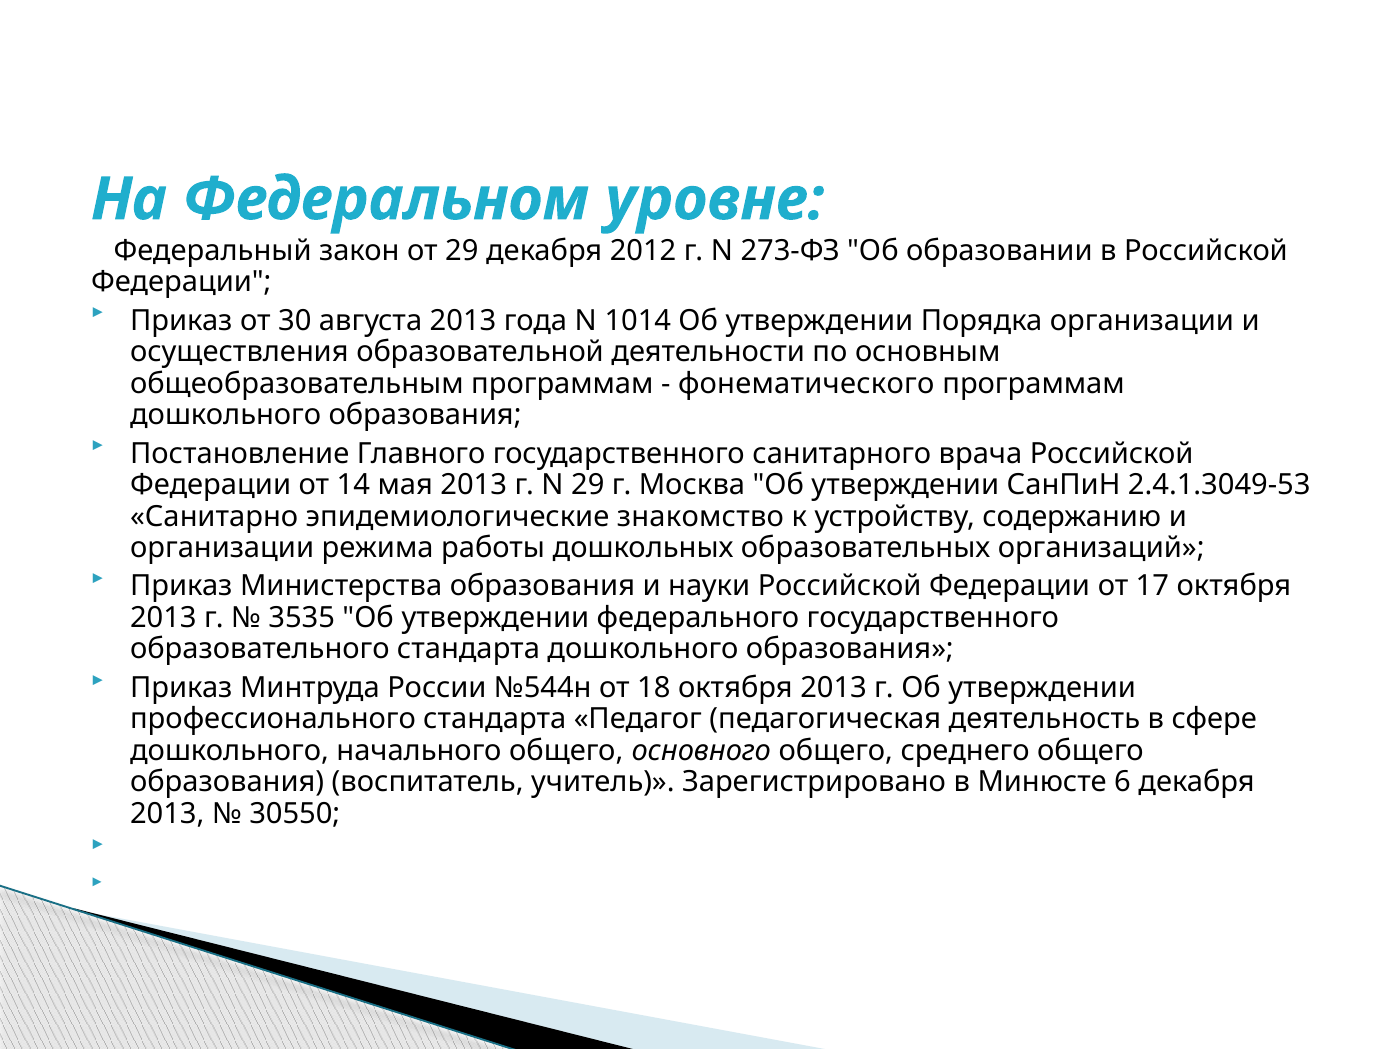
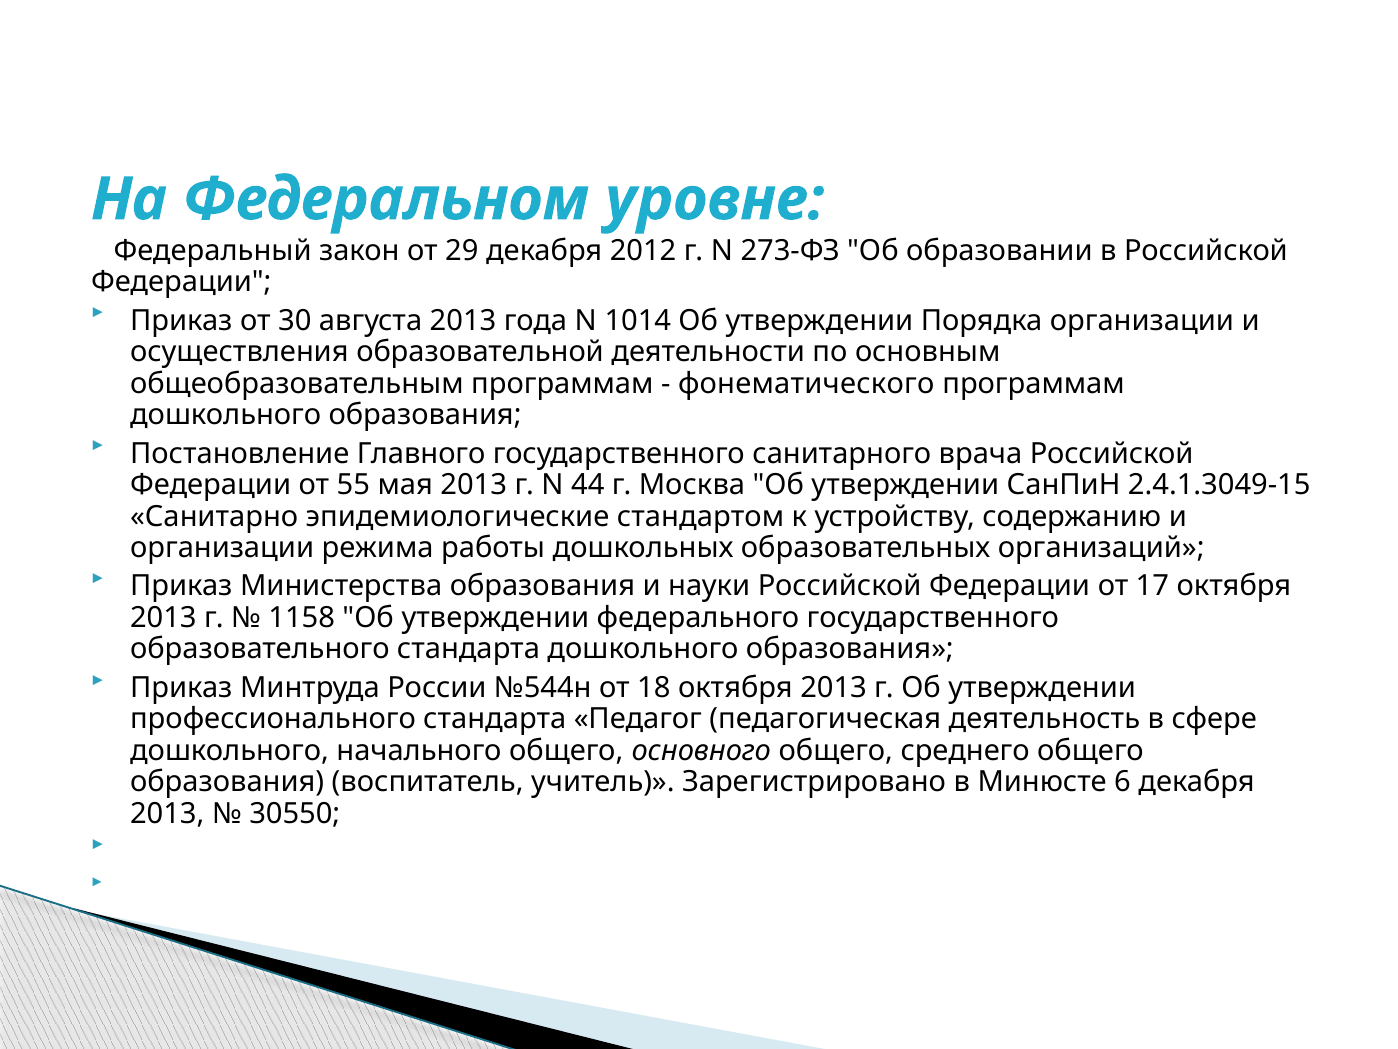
14: 14 -> 55 (353, 485)
N 29: 29 -> 44 (588, 485)
2.4.1.3049-53: 2.4.1.3049-53 -> 2.4.1.3049-15 (1219, 485)
знакомство: знакомство -> стандартом (701, 516)
3535: 3535 -> 1158 (302, 618)
